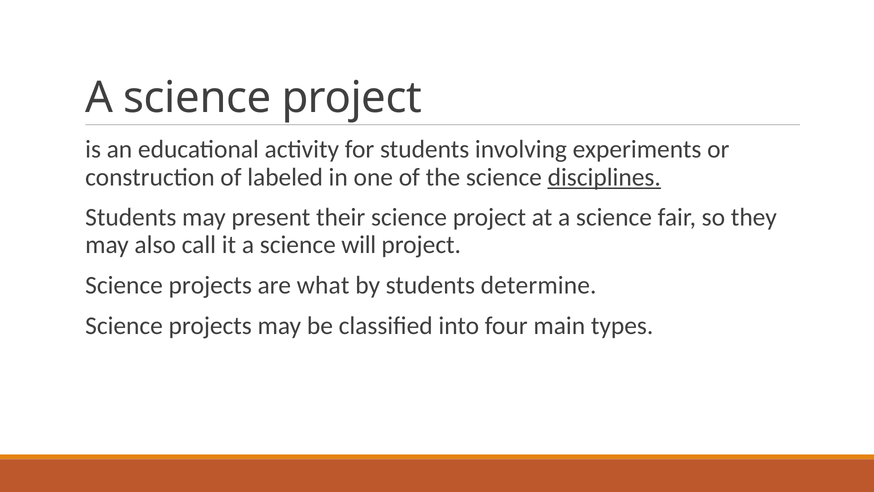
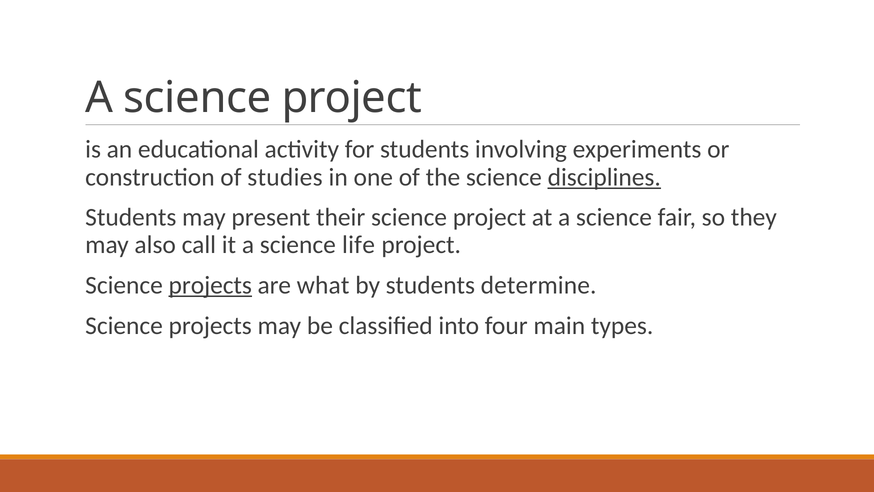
labeled: labeled -> studies (285, 177)
will: will -> life (358, 245)
projects underline: none -> present (210, 285)
